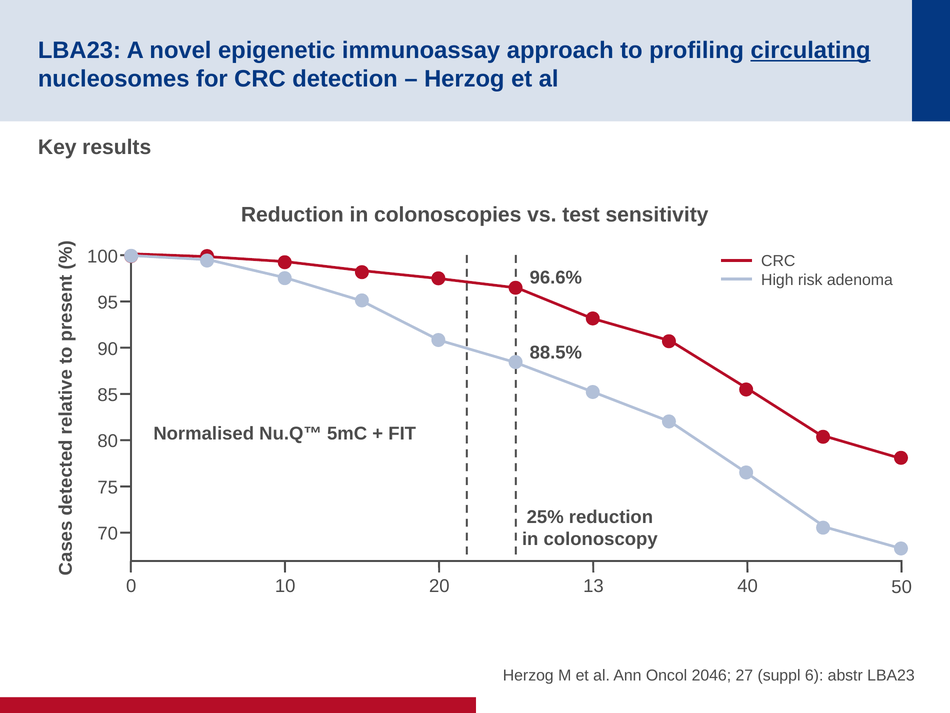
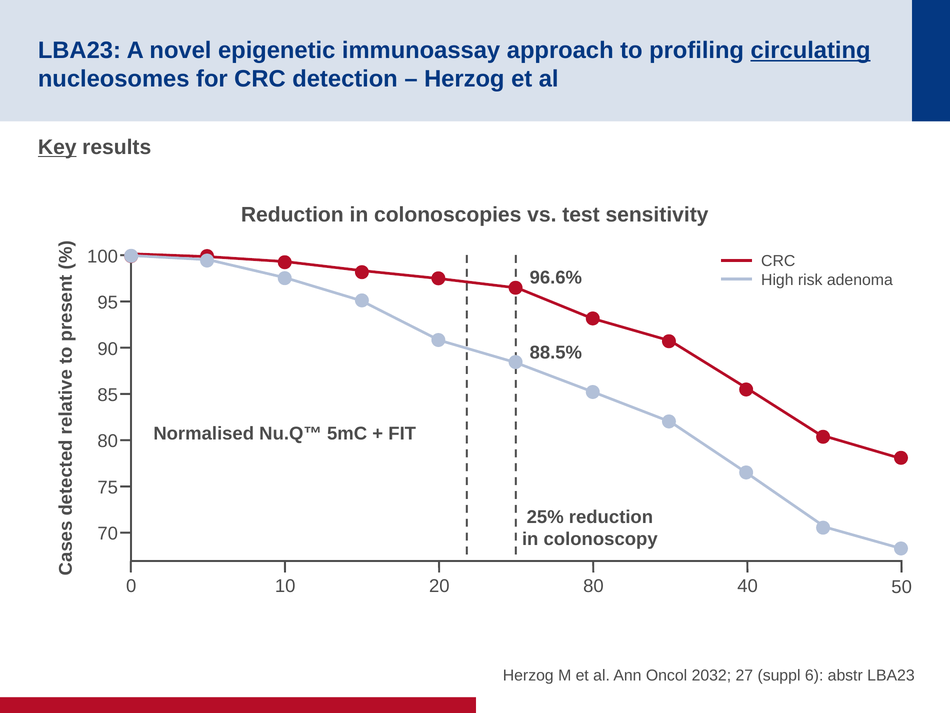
Key underline: none -> present (57, 147)
20 13: 13 -> 80 (593, 586)
2046: 2046 -> 2032 (711, 675)
